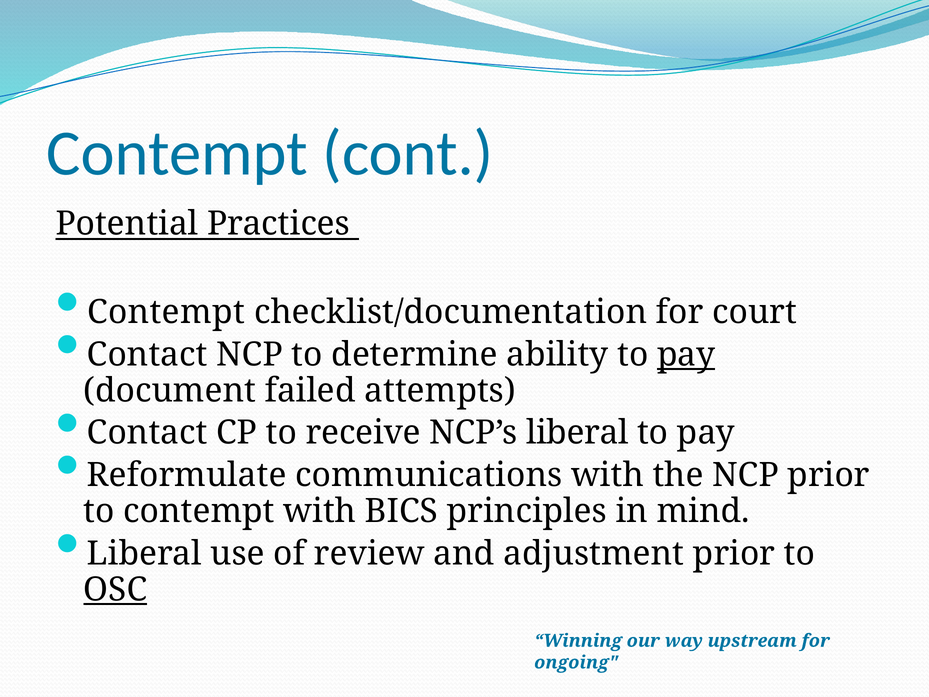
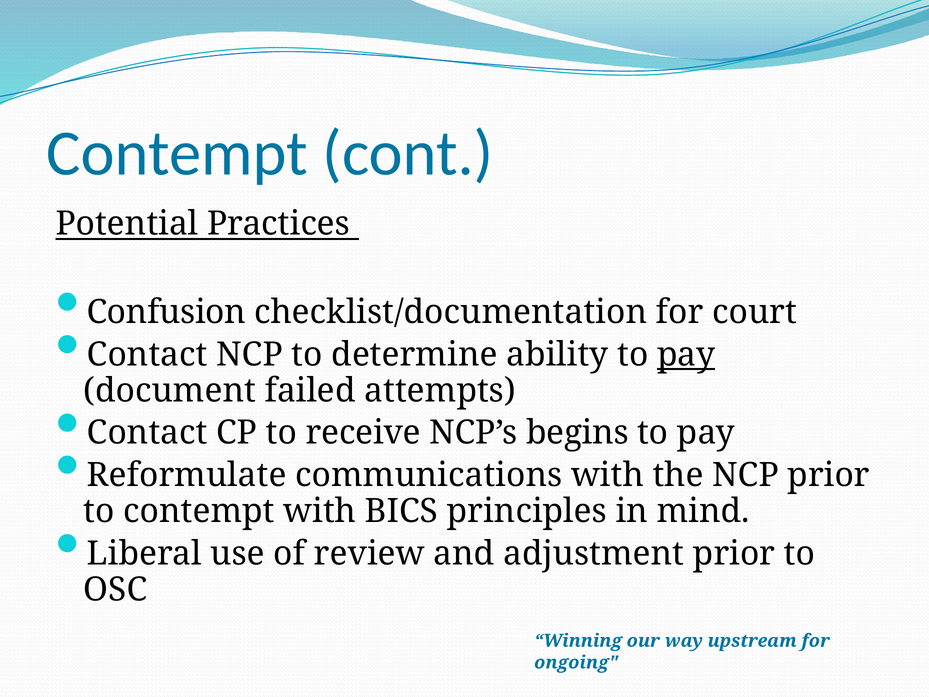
Contempt: Contempt -> Confusion (166, 312)
NCP’s liberal: liberal -> begins (577, 433)
OSC underline: present -> none (115, 590)
